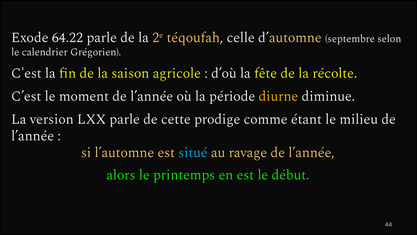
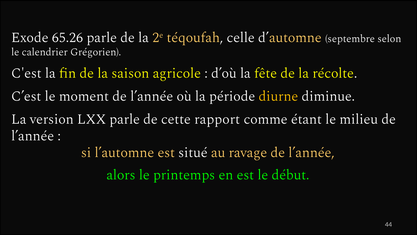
64.22: 64.22 -> 65.26 (67, 37)
prodige: prodige -> rapport (217, 119)
situé colour: light blue -> white (193, 152)
